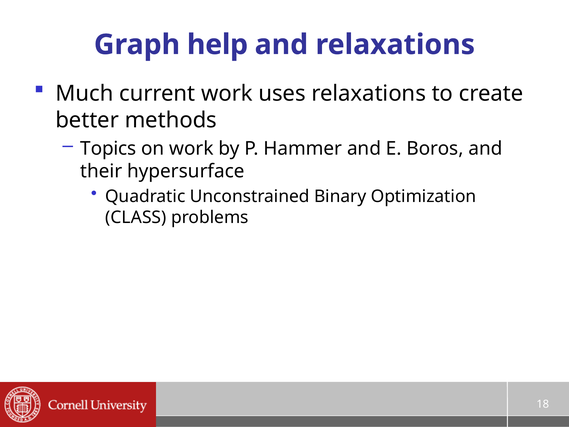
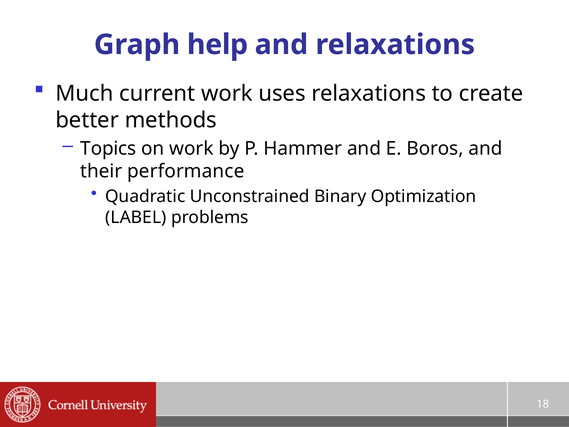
hypersurface: hypersurface -> performance (186, 171)
CLASS: CLASS -> LABEL (136, 217)
